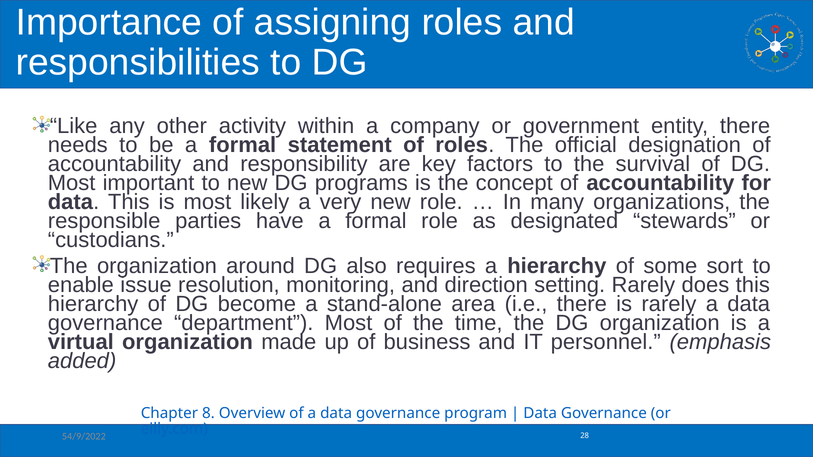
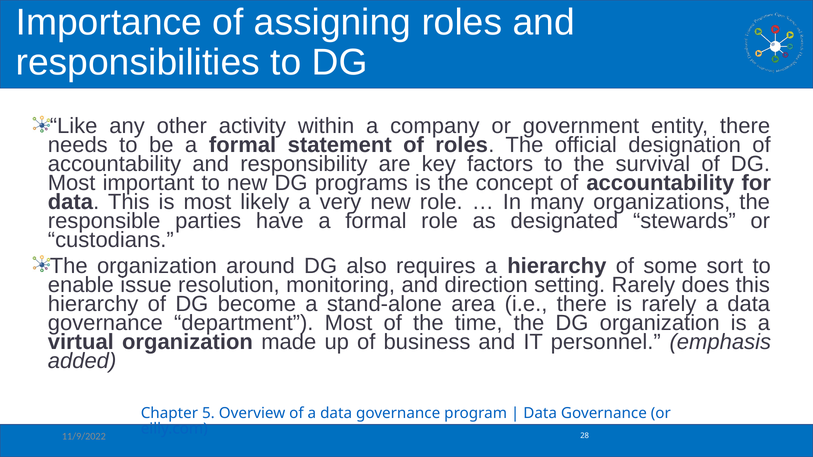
8: 8 -> 5 (208, 414)
54/9/2022: 54/9/2022 -> 11/9/2022 (84, 437)
